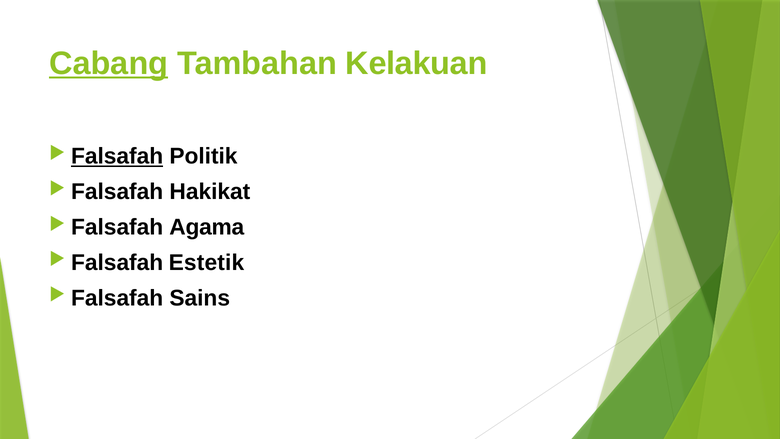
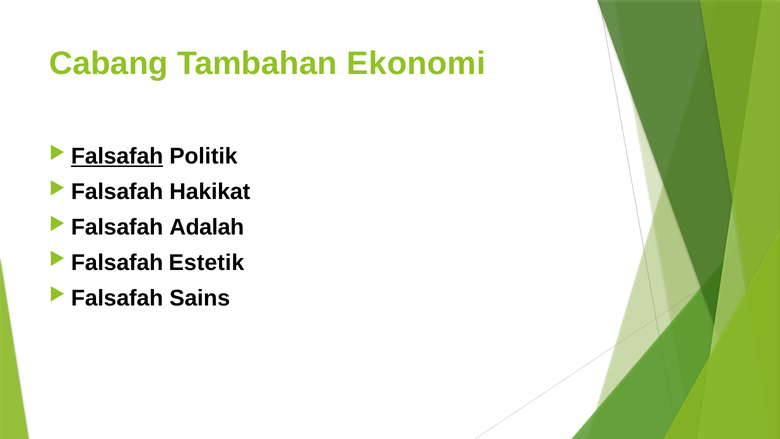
Cabang underline: present -> none (109, 64)
Kelakuan: Kelakuan -> Ekonomi (416, 64)
Agama: Agama -> Adalah (207, 227)
